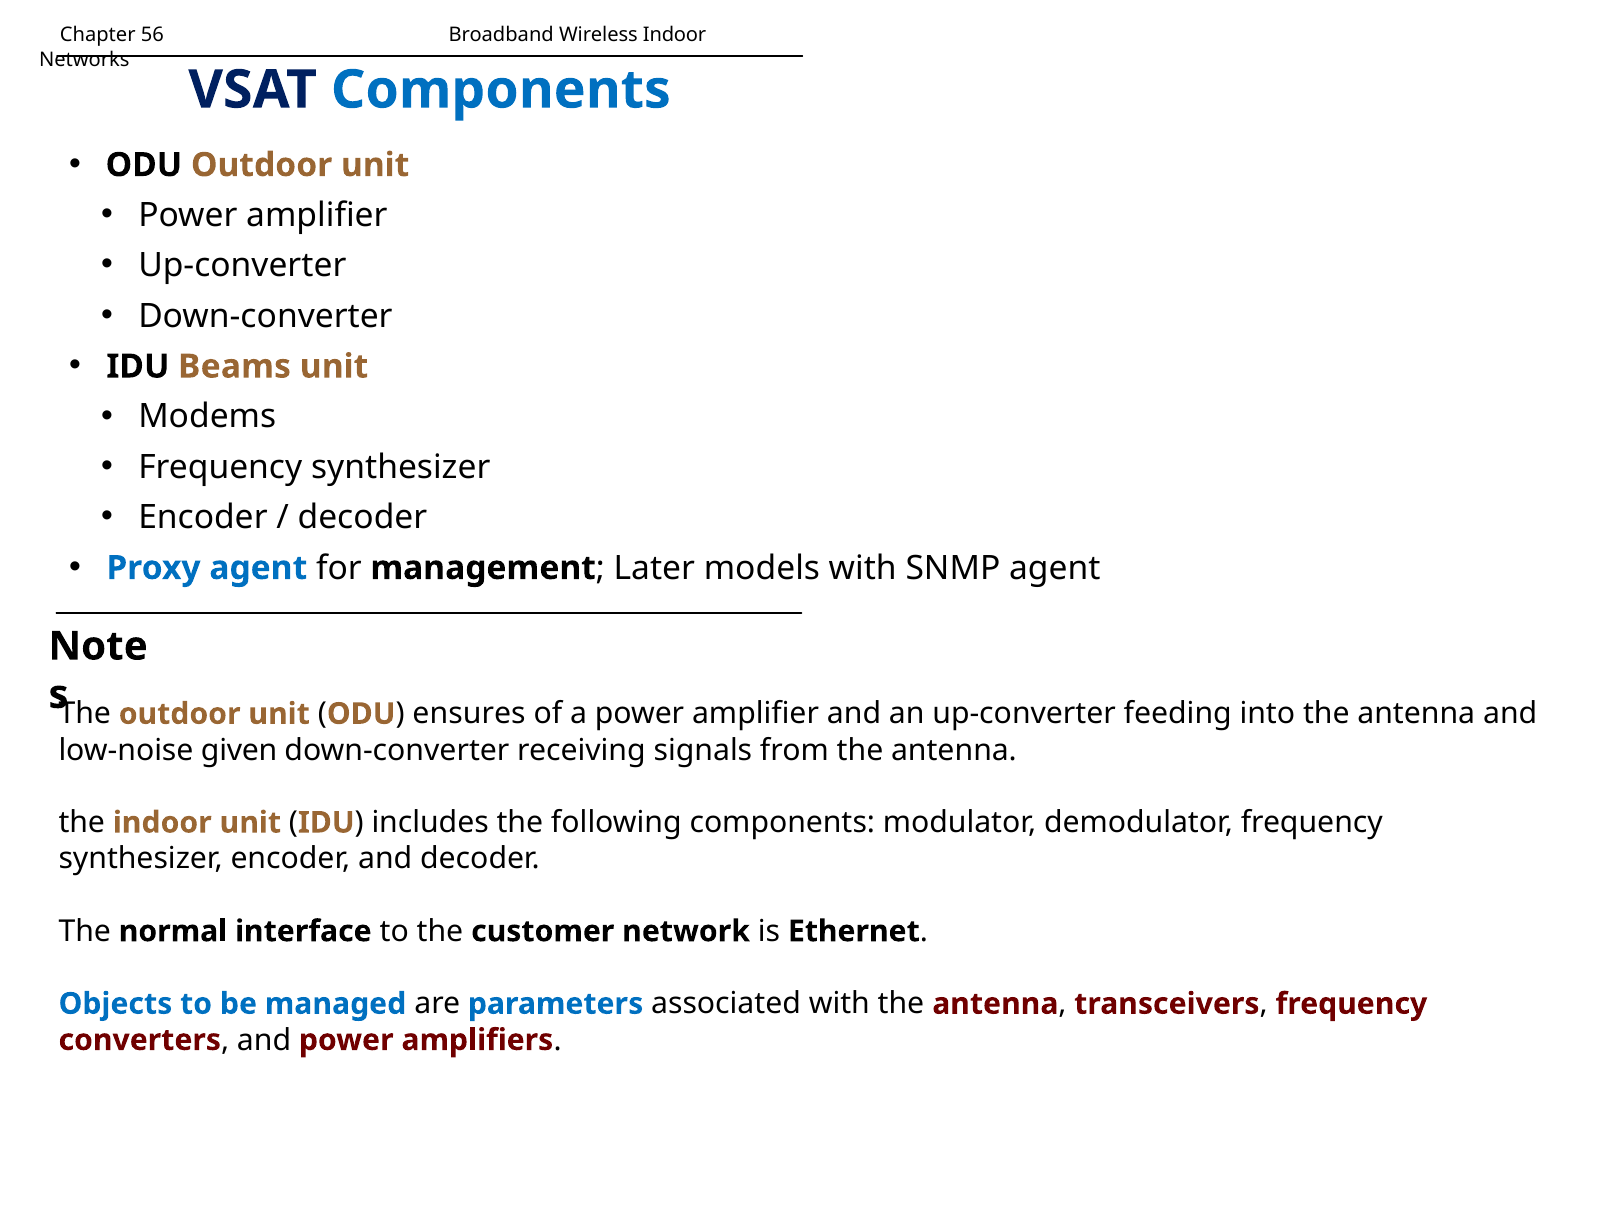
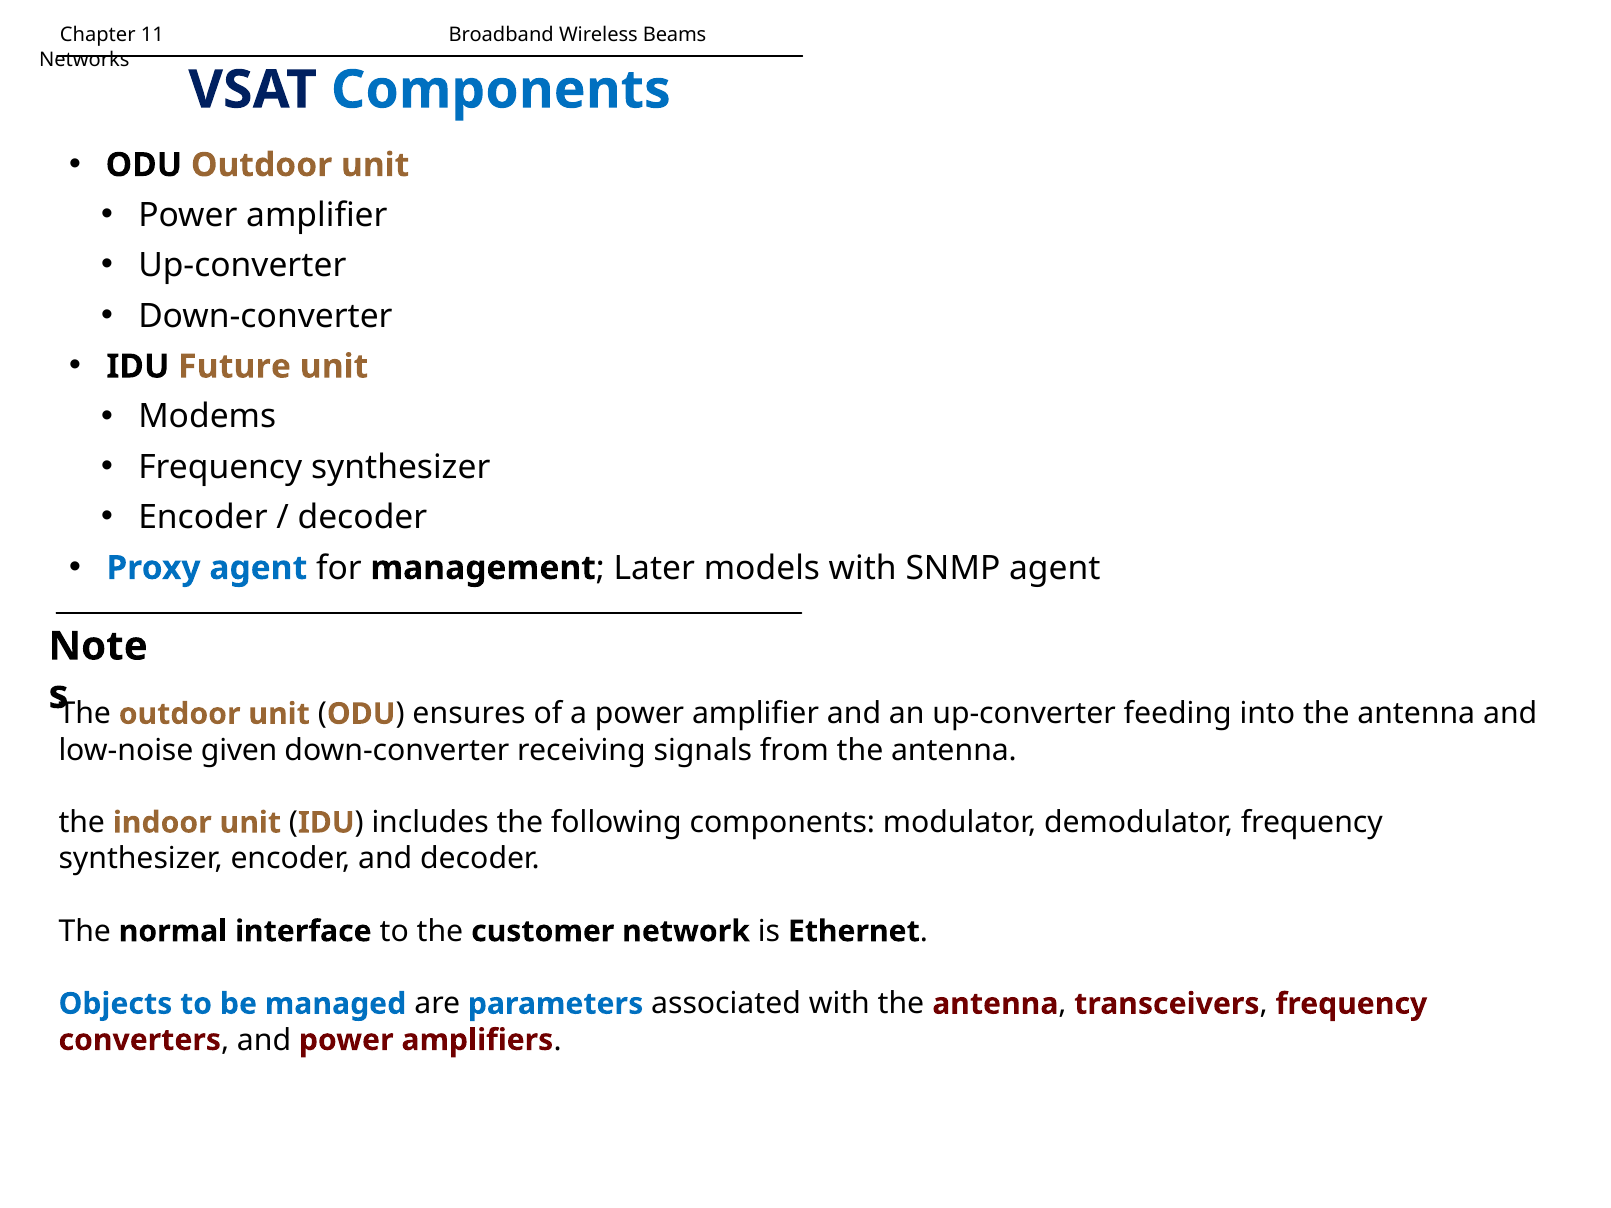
56: 56 -> 11 (152, 35)
Wireless Indoor: Indoor -> Beams (675, 35)
Beams: Beams -> Future (235, 367)
